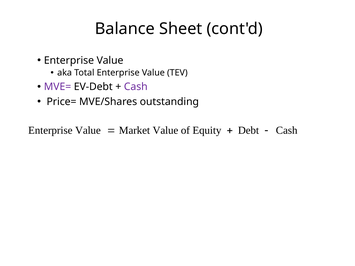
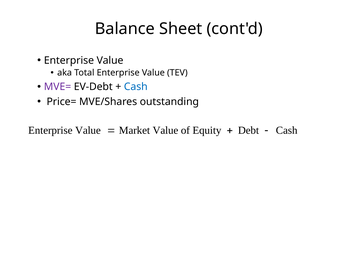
Cash colour: purple -> blue (136, 87)
